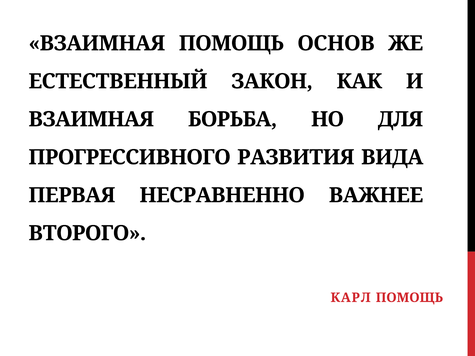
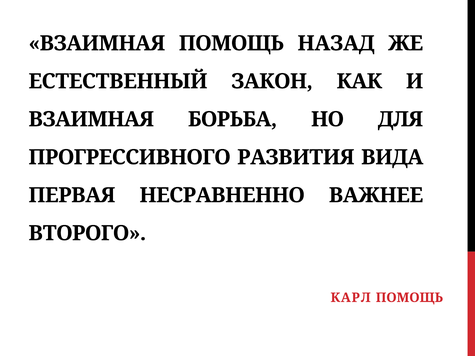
ОСНОВ: ОСНОВ -> НАЗАД (336, 43)
